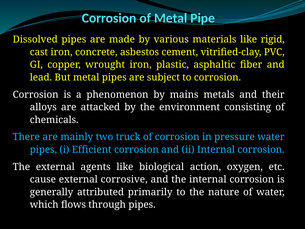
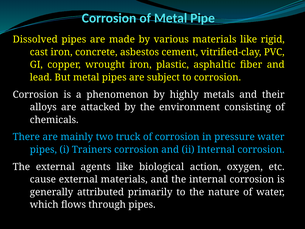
mains: mains -> highly (184, 94)
Efficient: Efficient -> Trainers (92, 149)
external corrosive: corrosive -> materials (124, 179)
